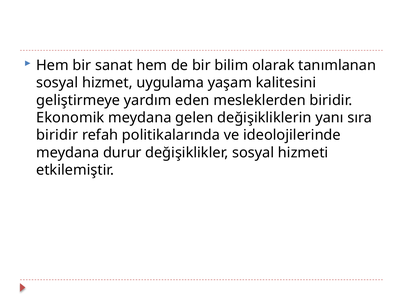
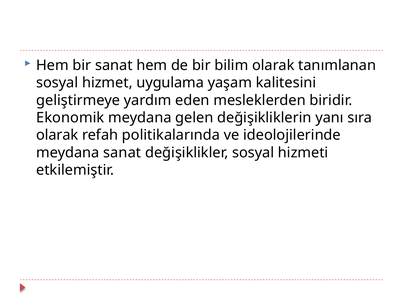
biridir: biridir -> olarak (57, 135)
meydana durur: durur -> sanat (122, 153)
